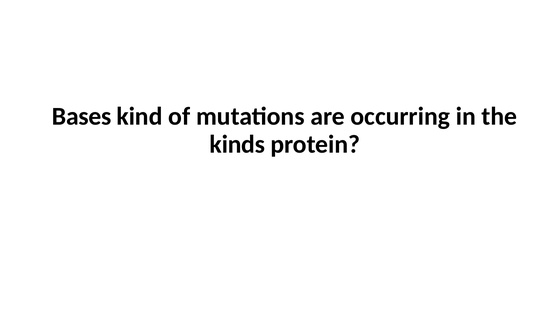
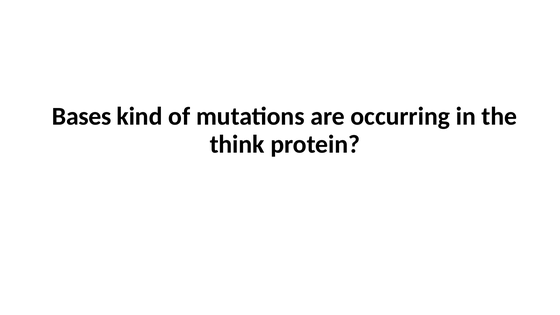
kinds: kinds -> think (237, 144)
